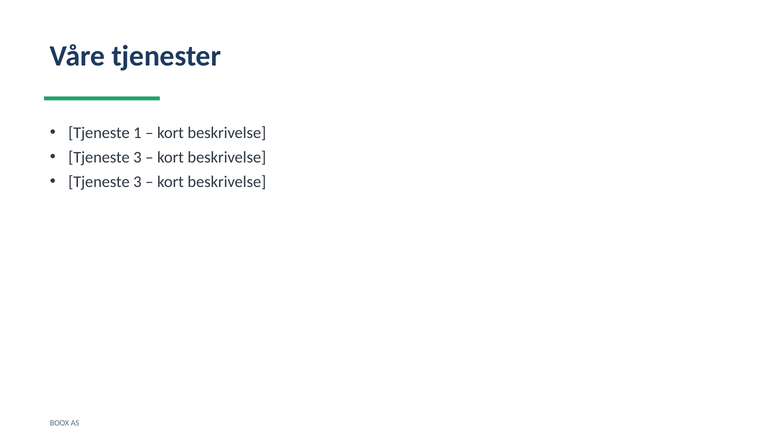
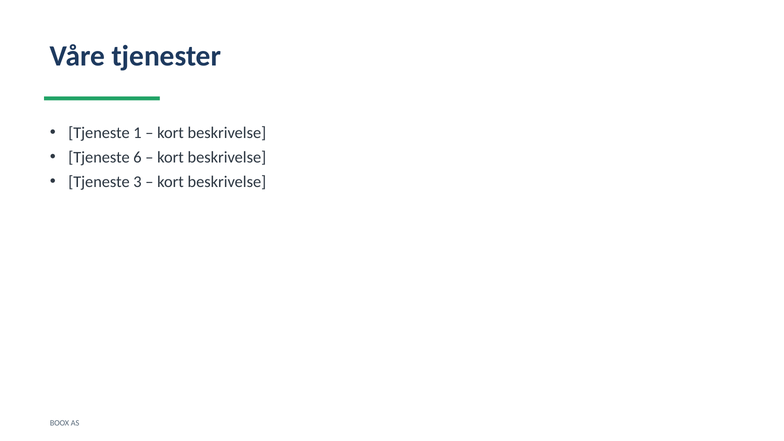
3: 3 -> 6 (137, 157)
